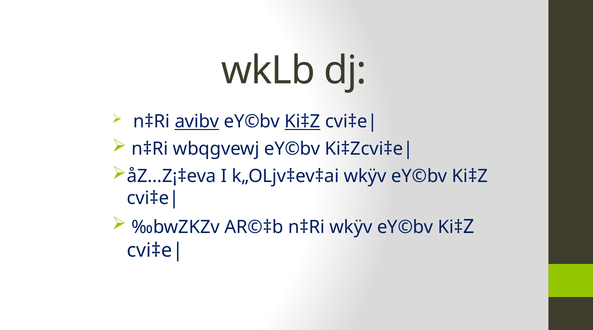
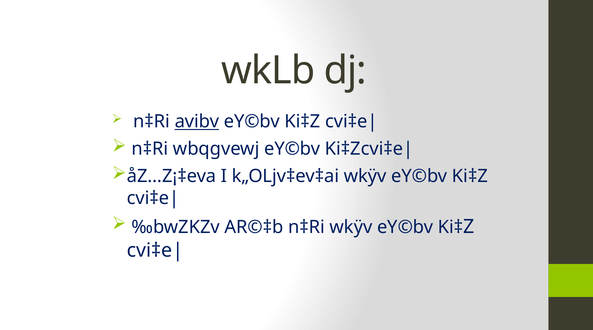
Ki‡Z underline: present -> none (303, 121)
